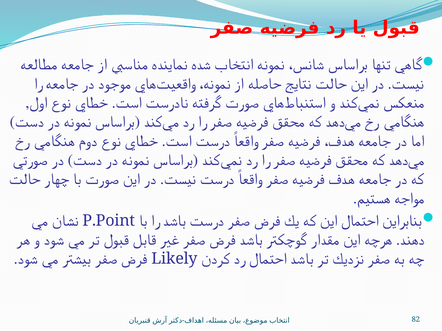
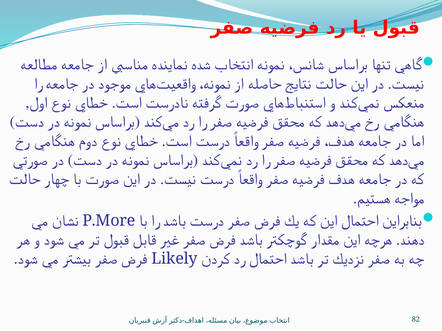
P.Point: P.Point -> P.More (109, 221)
